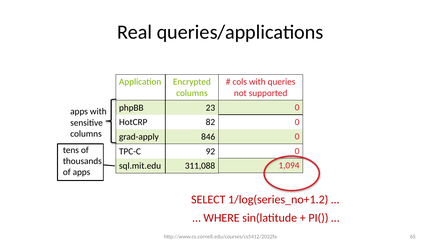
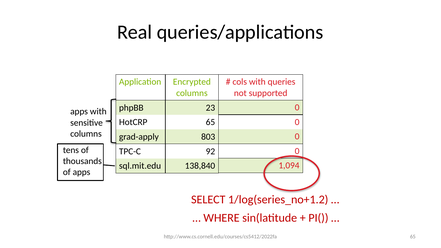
HotCRP 82: 82 -> 65 (210, 122)
846: 846 -> 803 (208, 137)
311,088: 311,088 -> 138,840 (200, 166)
